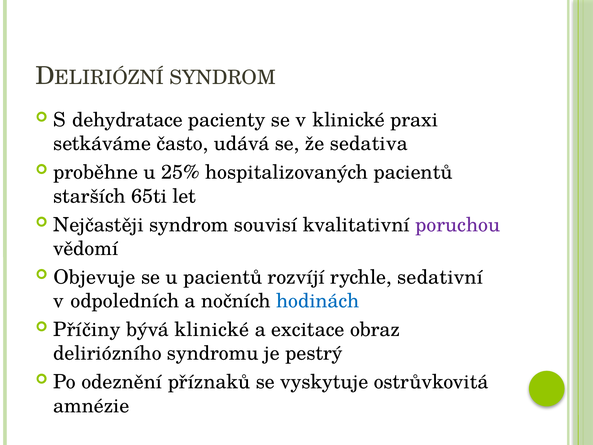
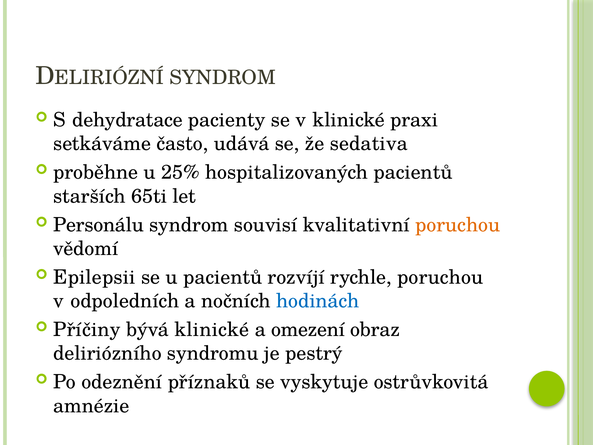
Nejčastěji: Nejčastěji -> Personálu (99, 225)
poruchou colour: purple -> orange (458, 225)
Objevuje: Objevuje -> Epilepsii (94, 277)
rychle sedativní: sedativní -> poruchou (440, 277)
excitace: excitace -> omezení (308, 330)
